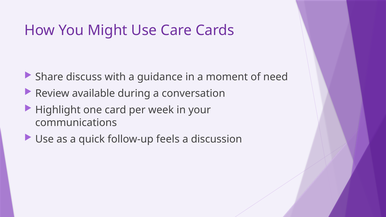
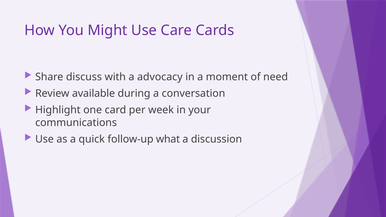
guidance: guidance -> advocacy (160, 77)
feels: feels -> what (168, 139)
